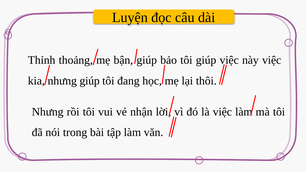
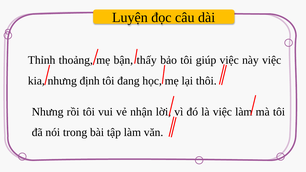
bận giúp: giúp -> thấy (147, 60)
giúp: giúp -> định (90, 81)
